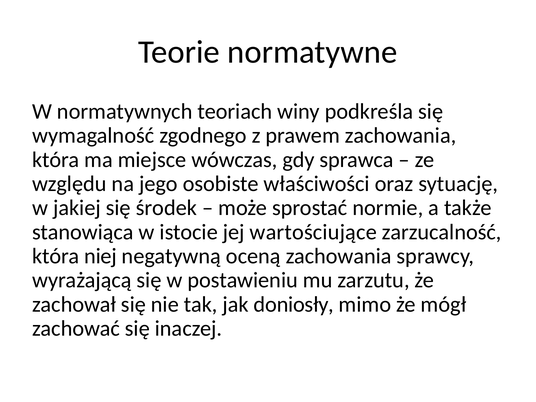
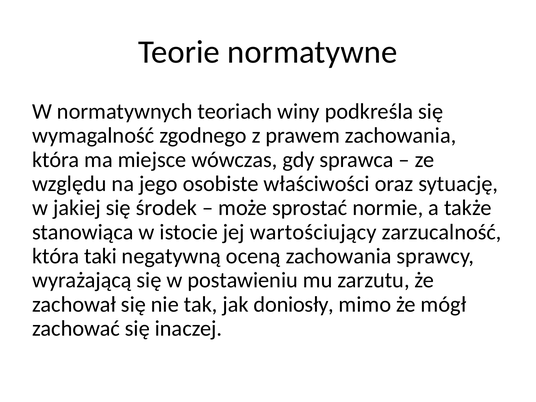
wartościujące: wartościujące -> wartościujący (313, 232)
niej: niej -> taki (101, 256)
